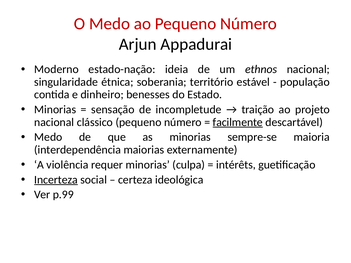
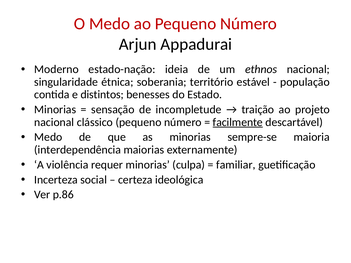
dinheiro: dinheiro -> distintos (102, 95)
intérêts: intérêts -> familiar (236, 165)
Incerteza underline: present -> none (56, 180)
p.99: p.99 -> p.86 (63, 195)
